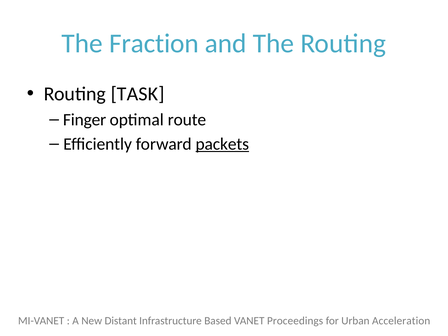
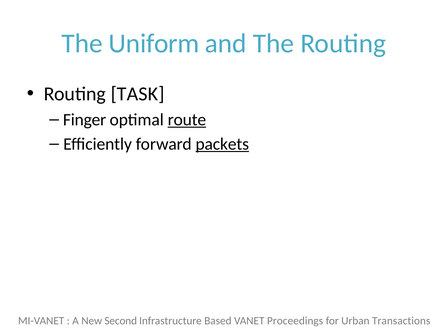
Fraction: Fraction -> Uniform (154, 43)
route underline: none -> present (187, 120)
Distant: Distant -> Second (121, 321)
Acceleration: Acceleration -> Transactions (401, 321)
